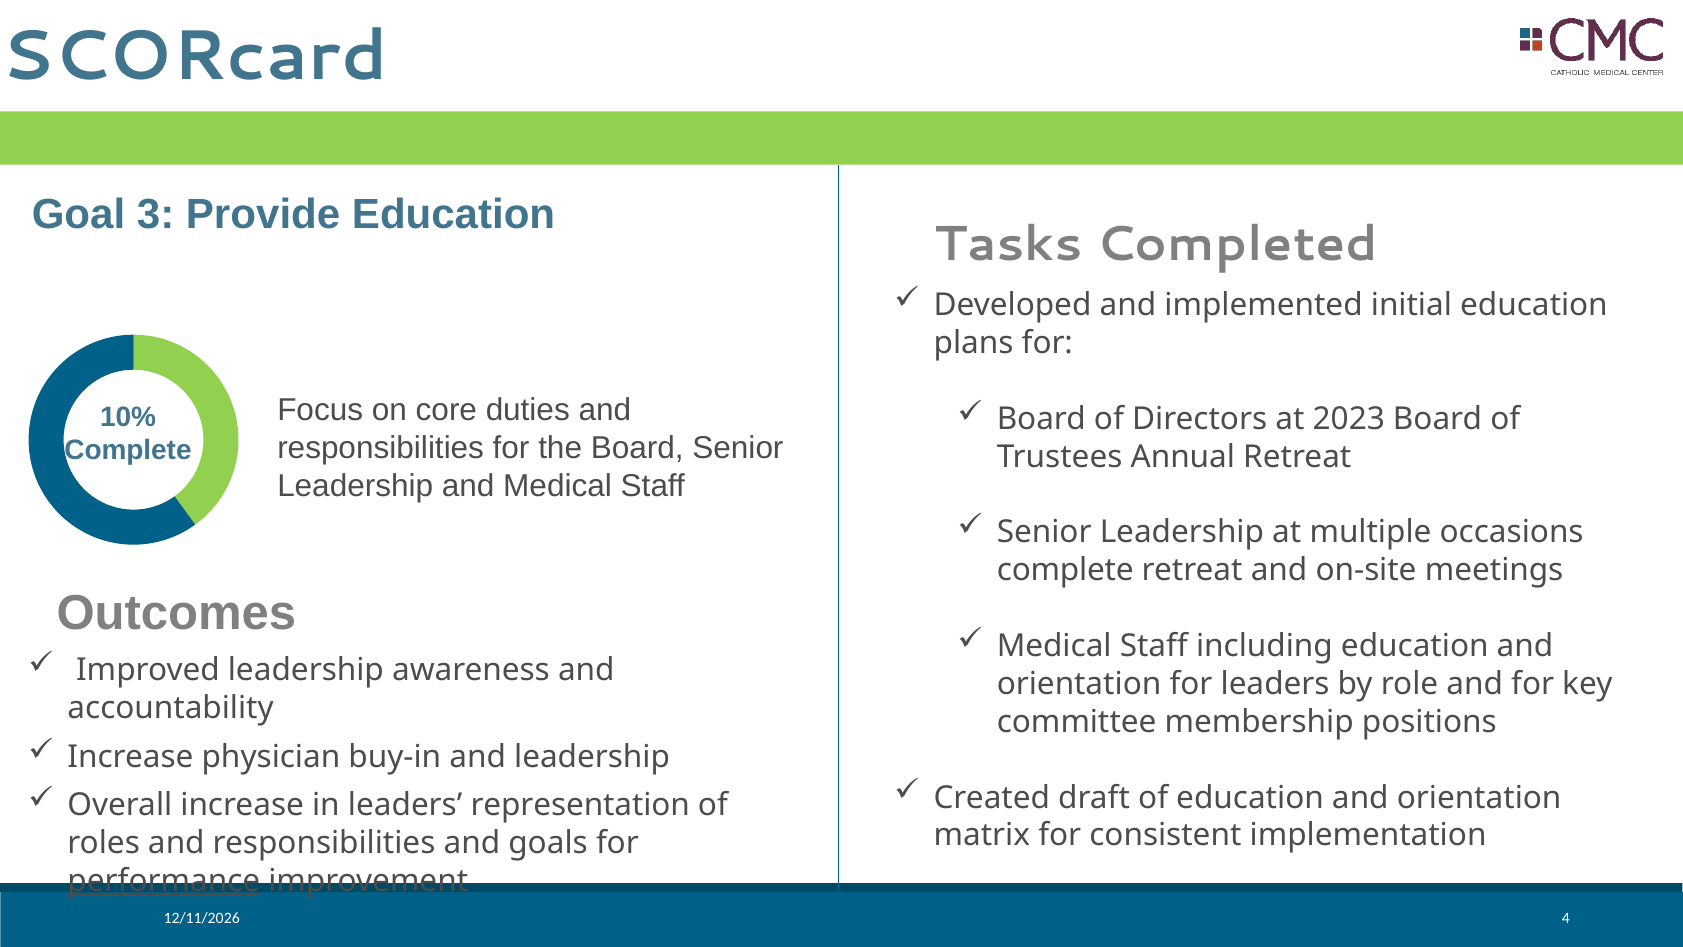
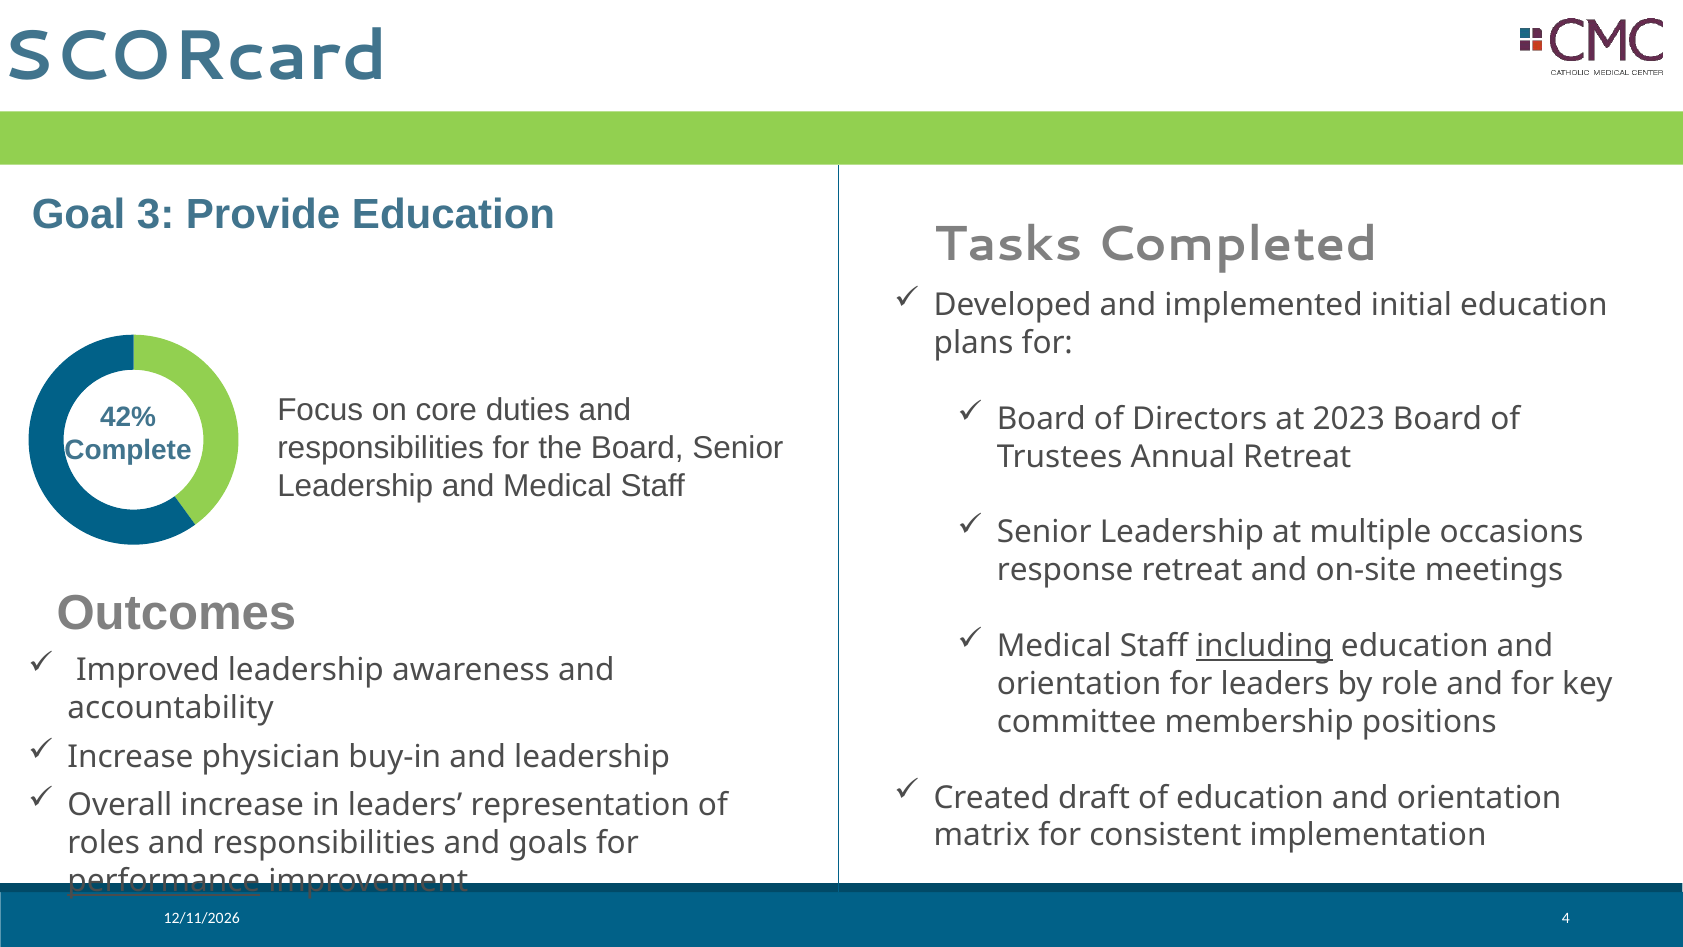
10%: 10% -> 42% (128, 417)
complete: complete -> response (1065, 570)
including underline: none -> present (1264, 646)
